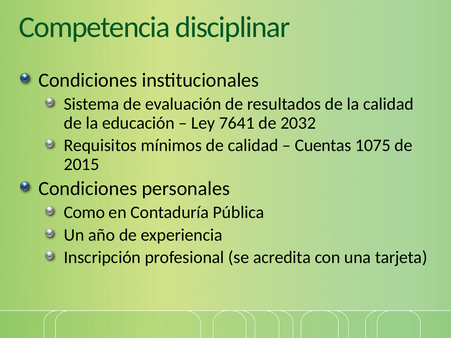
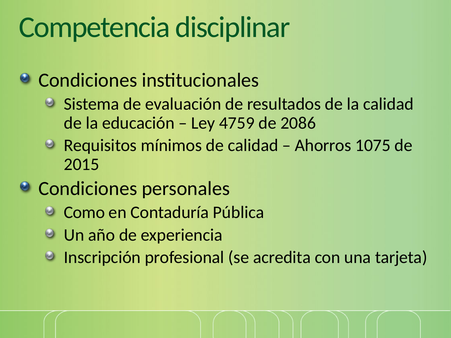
7641: 7641 -> 4759 (237, 123)
2032: 2032 -> 2086 (298, 123)
Cuentas: Cuentas -> Ahorros (323, 146)
